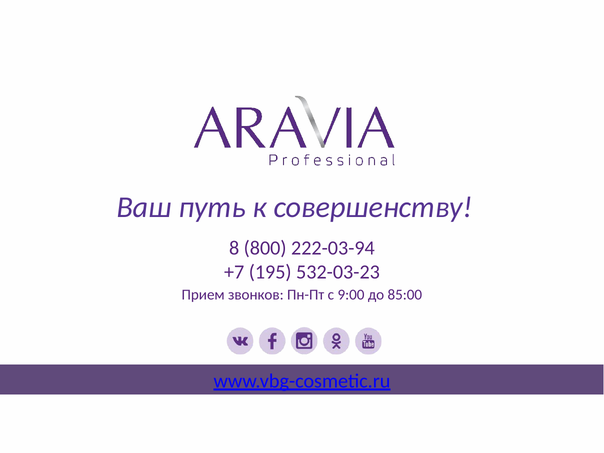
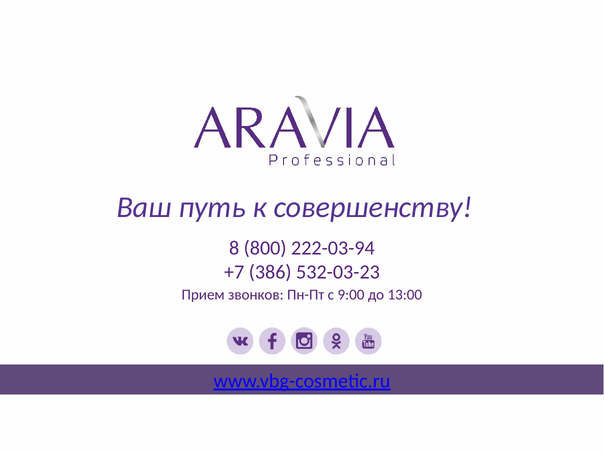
195: 195 -> 386 (270, 272)
85:00: 85:00 -> 13:00 (405, 295)
